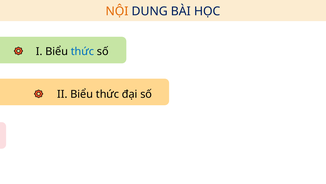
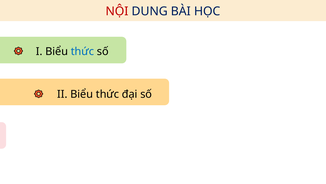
NỘI colour: orange -> red (117, 11)
